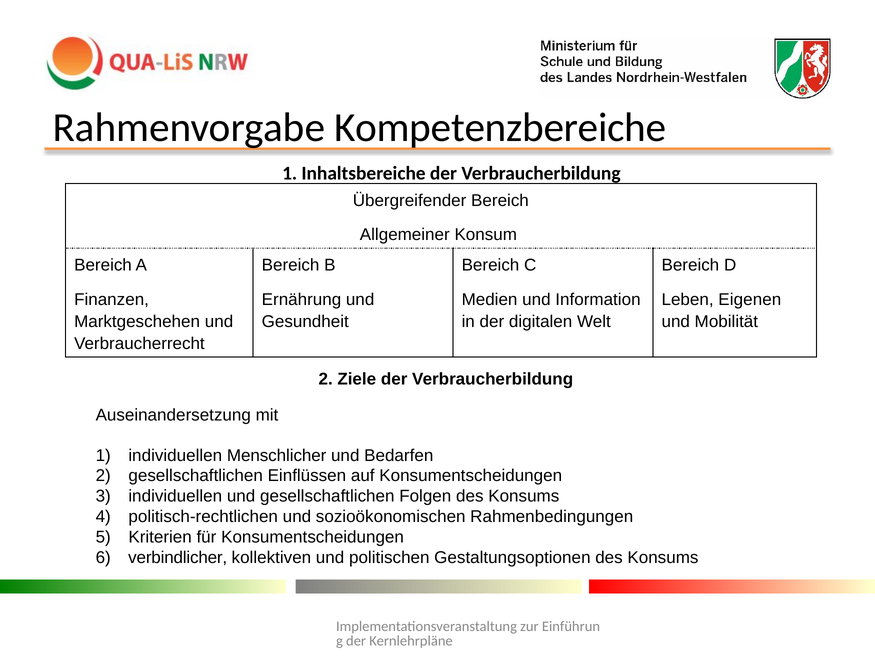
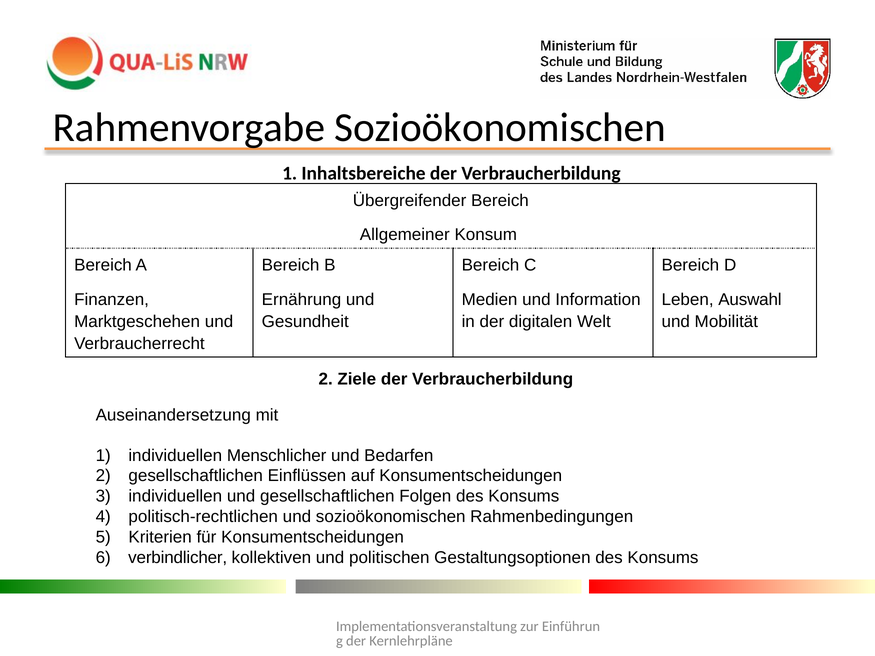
Rahmenvorgabe Kompetenzbereiche: Kompetenzbereiche -> Sozioökonomischen (500, 128)
Eigenen: Eigenen -> Auswahl (750, 300)
